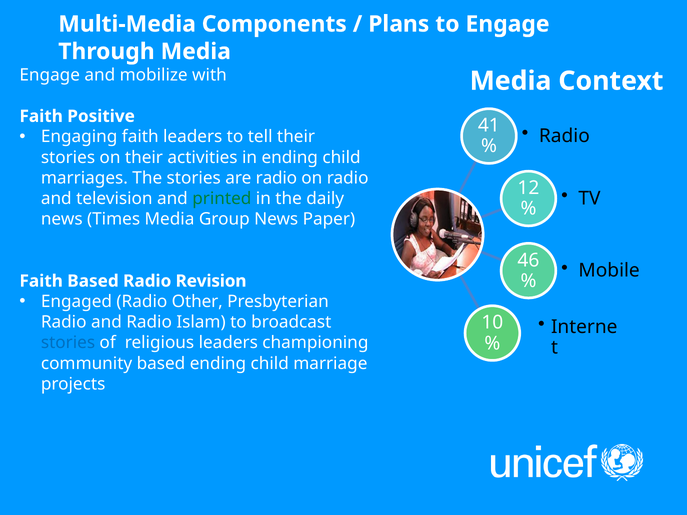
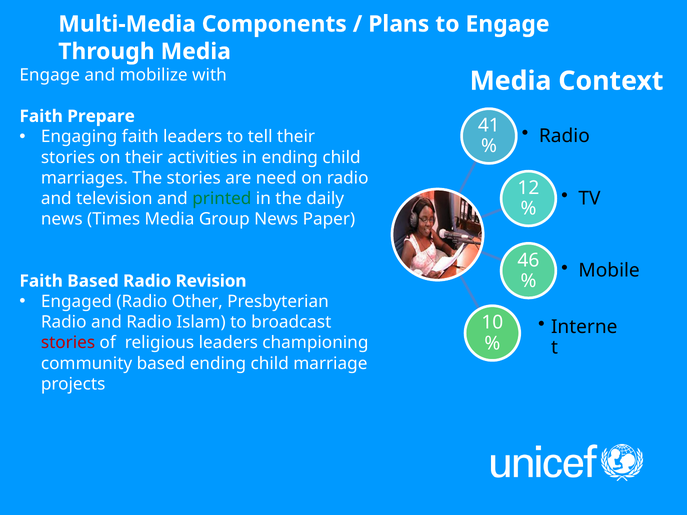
Positive: Positive -> Prepare (101, 116)
are radio: radio -> need (276, 178)
stories colour: blue -> red (68, 343)
